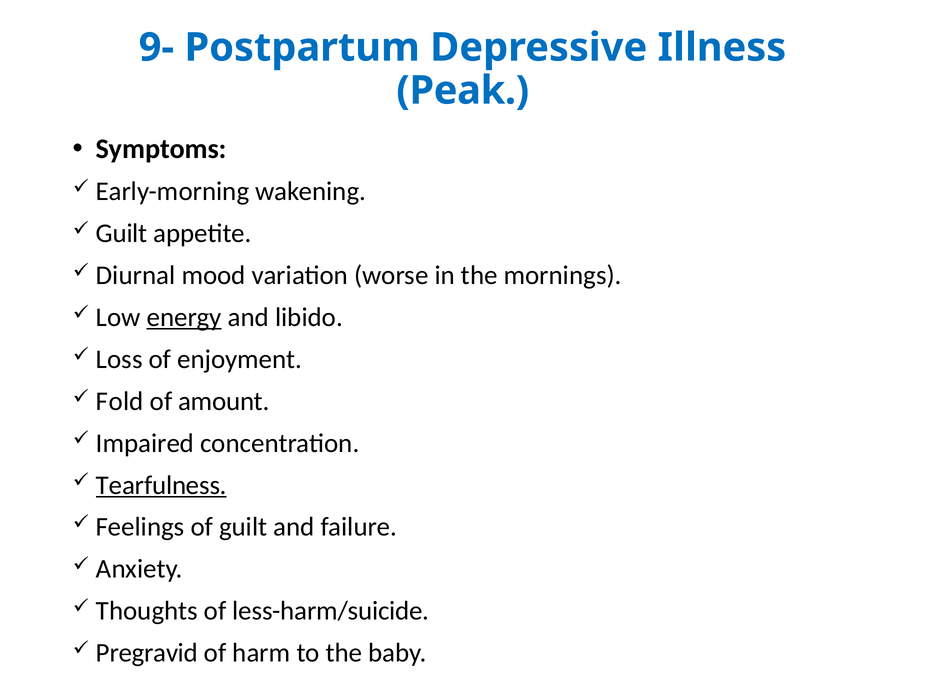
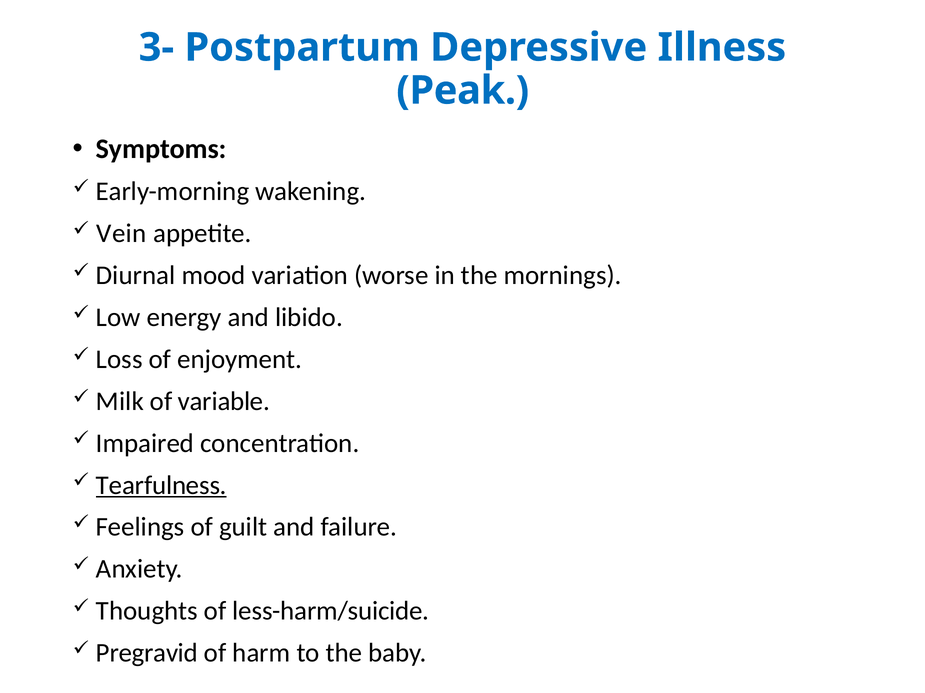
9-: 9- -> 3- (156, 48)
Guilt: Guilt -> Vein (121, 234)
energy underline: present -> none (184, 318)
Fold: Fold -> Milk (120, 402)
amount: amount -> variable (224, 402)
